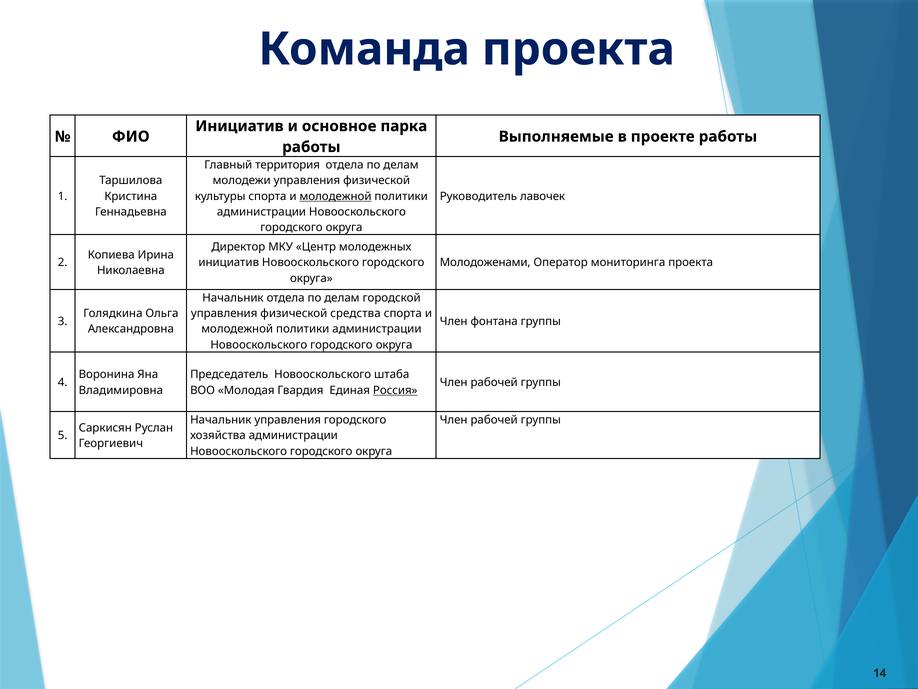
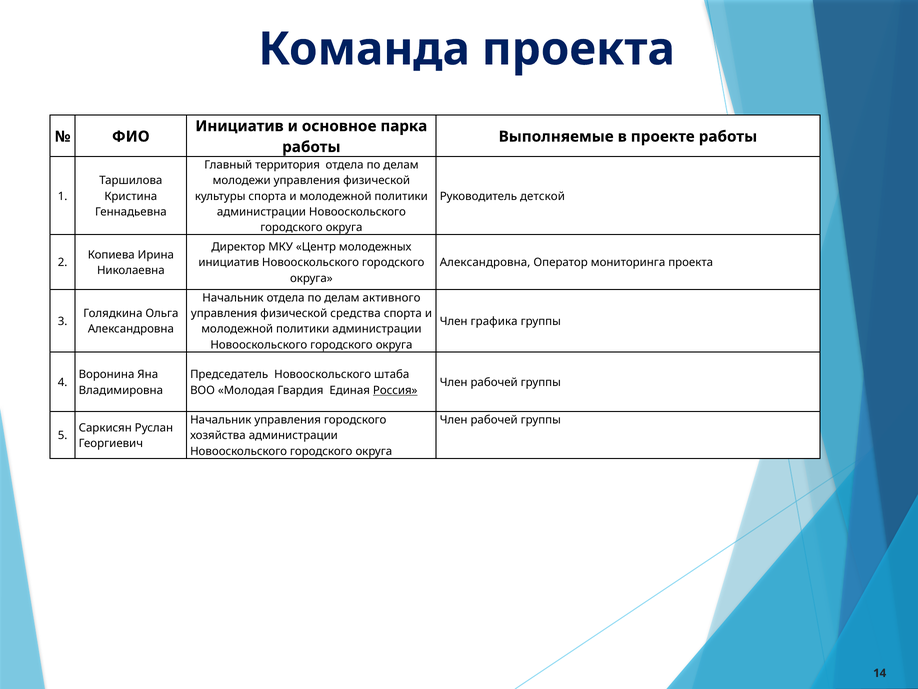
молодежной underline: present -> none (336, 196)
лавочек: лавочек -> детской (542, 196)
Молодоженами: Молодоженами -> Александровна (485, 263)
городской: городской -> активного (392, 298)
фонтана: фонтана -> графика (494, 321)
